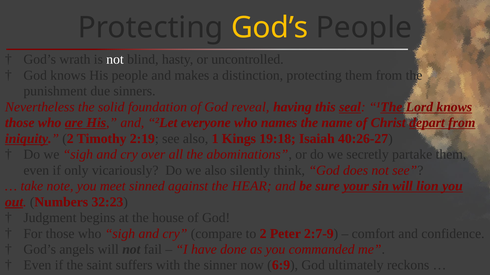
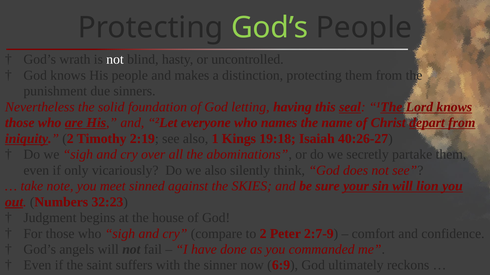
God’s colour: yellow -> light green (270, 28)
reveal: reveal -> letting (250, 107)
HEAR: HEAR -> SKIES (252, 186)
